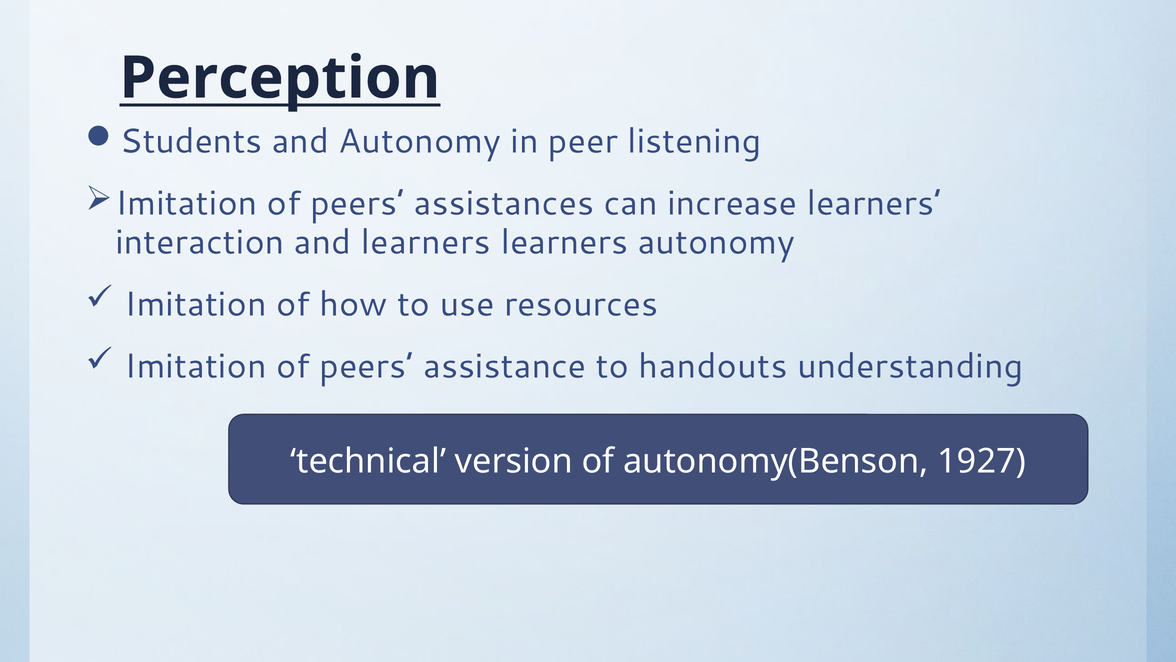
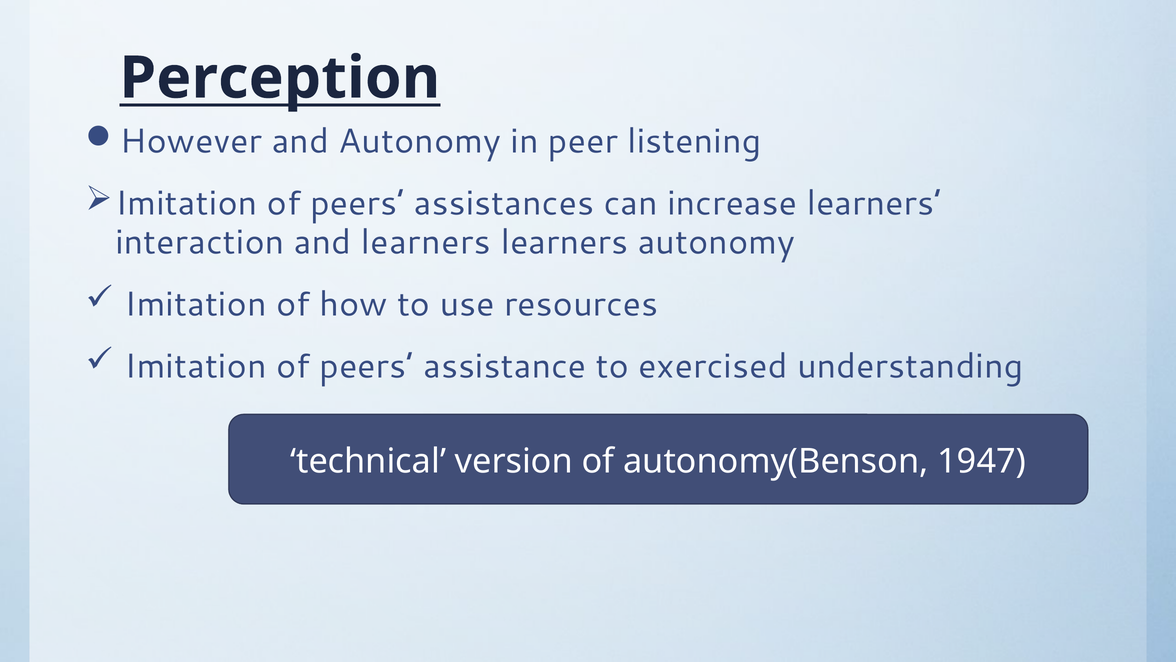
Students: Students -> However (191, 141)
handouts: handouts -> exercised (713, 366)
1927: 1927 -> 1947 (982, 461)
